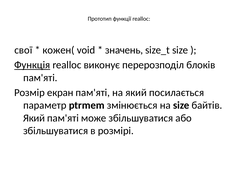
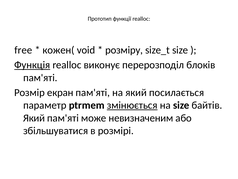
свої: свої -> free (23, 50)
значень: значень -> розміру (124, 50)
змінюється underline: none -> present (132, 105)
може збільшуватися: збільшуватися -> невизначеним (141, 118)
